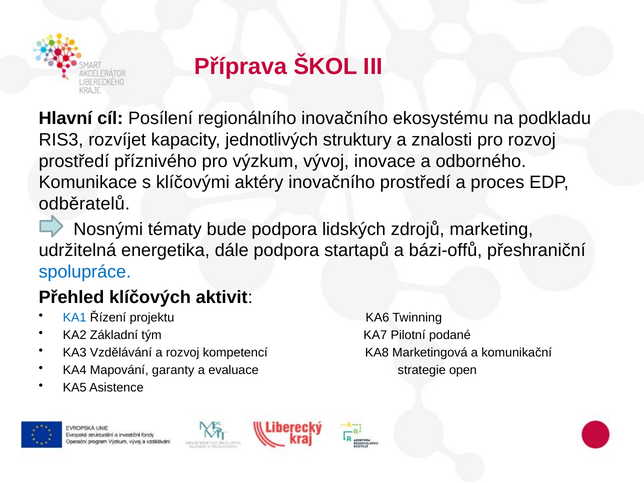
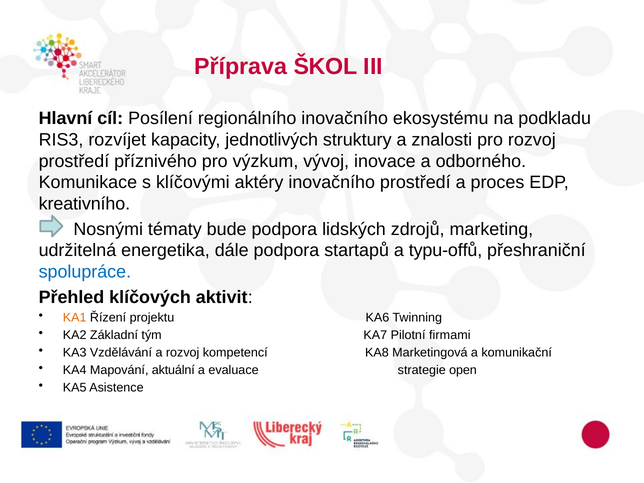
odběratelů: odběratelů -> kreativního (84, 204)
bázi-offů: bázi-offů -> typu-offů (446, 251)
KA1 colour: blue -> orange (75, 317)
podané: podané -> firmami (450, 335)
garanty: garanty -> aktuální (173, 370)
